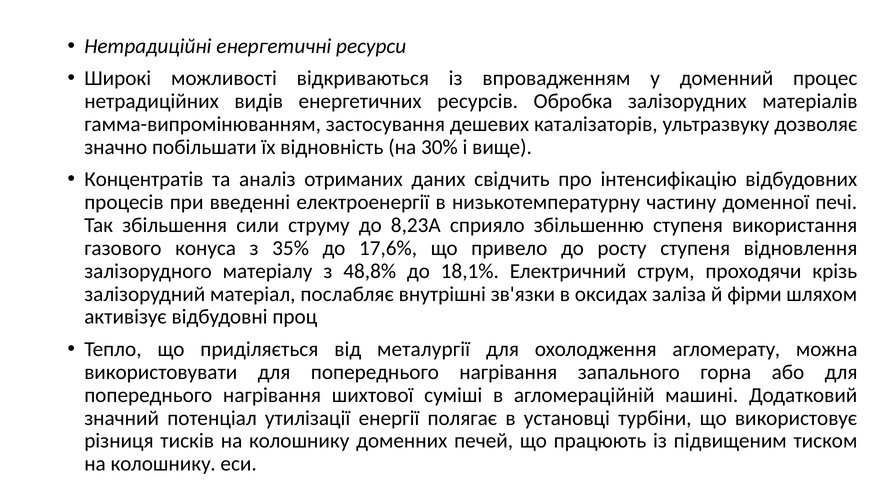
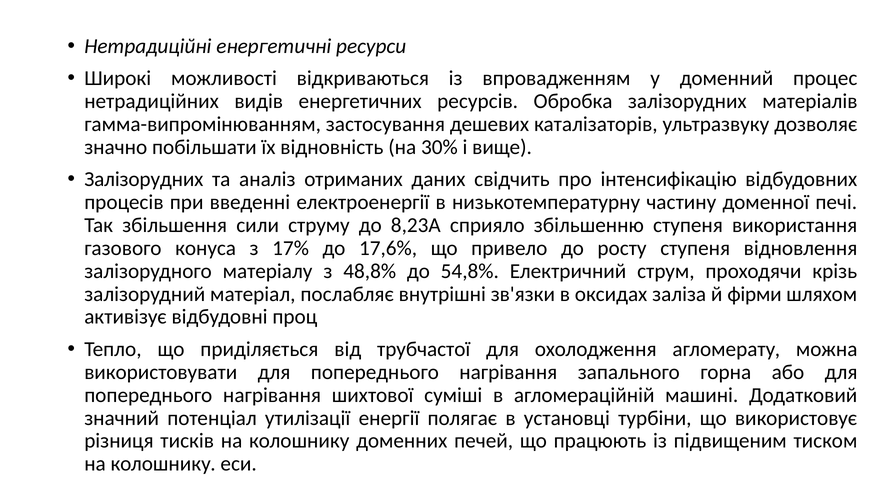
Концентратів: Концентратів -> Залізорудних (144, 179)
35%: 35% -> 17% (291, 248)
18,1%: 18,1% -> 54,8% (470, 271)
металургії: металургії -> трубчастої (424, 349)
